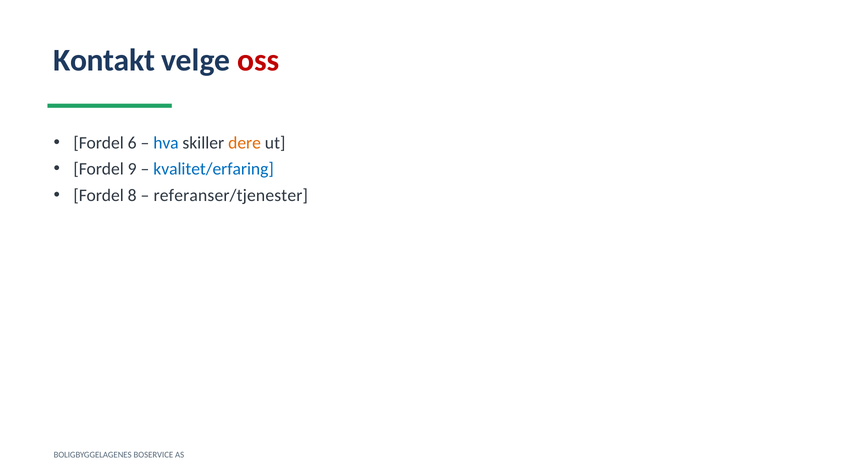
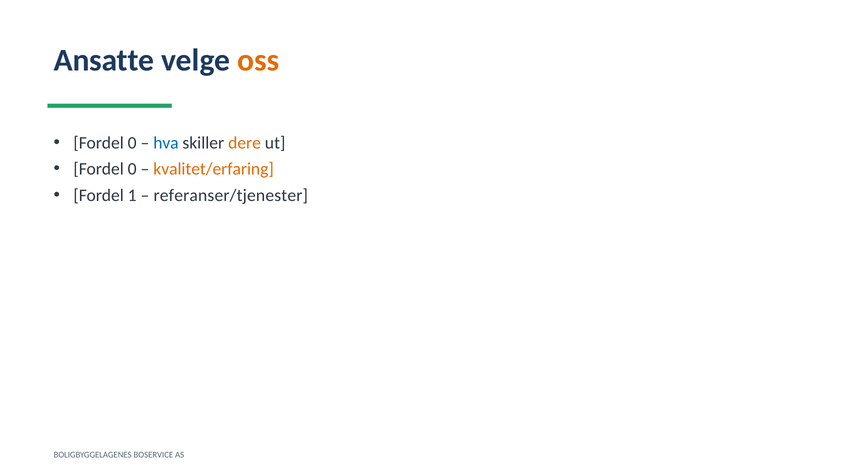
Kontakt: Kontakt -> Ansatte (104, 60)
oss colour: red -> orange (258, 60)
6: 6 -> 0 (132, 143)
9: 9 -> 0 (132, 169)
kvalitet/erfaring colour: blue -> orange (214, 169)
8: 8 -> 1 (132, 195)
